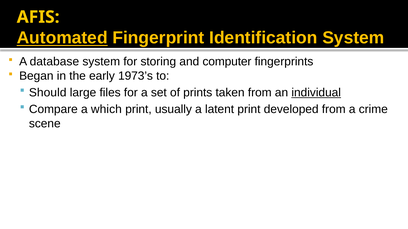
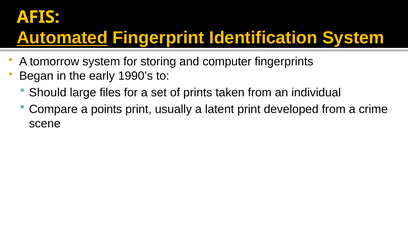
database: database -> tomorrow (54, 62)
1973’s: 1973’s -> 1990’s (136, 76)
individual underline: present -> none (316, 93)
which: which -> points (107, 109)
